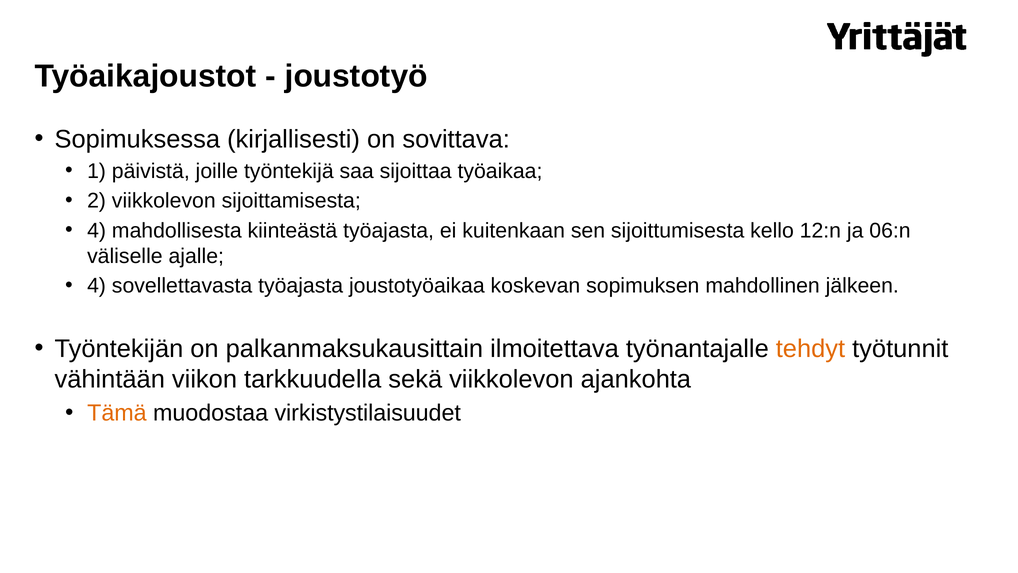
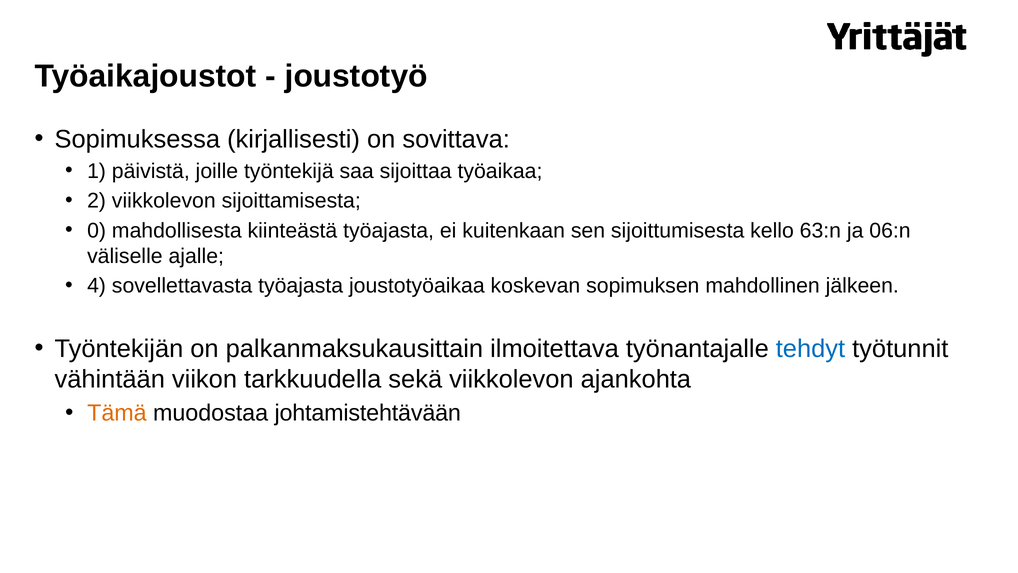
4: 4 -> 0 (97, 230)
12:n: 12:n -> 63:n (820, 230)
tehdyt colour: orange -> blue (810, 349)
virkistystilaisuudet: virkistystilaisuudet -> johtamistehtävään (368, 413)
